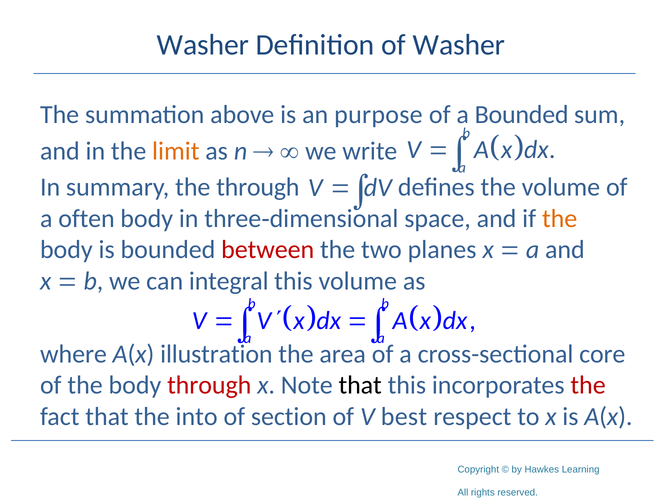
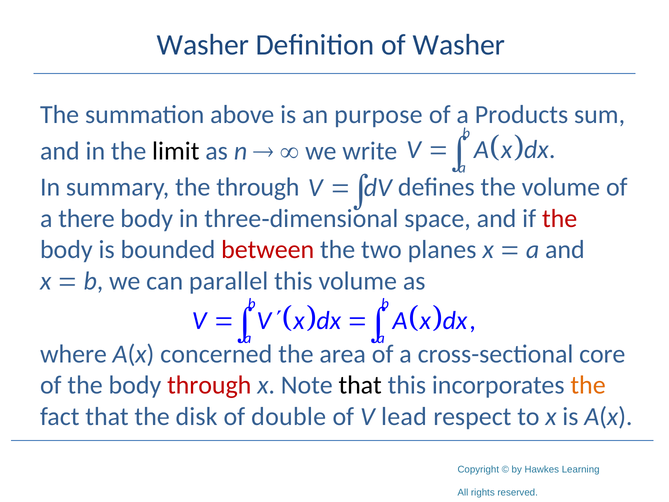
a Bounded: Bounded -> Products (522, 114)
limit colour: orange -> black (176, 151)
often: often -> there (87, 219)
the colour: orange -> red (560, 219)
integral: integral -> parallel (229, 281)
illustration: illustration -> concerned (216, 354)
the colour: red -> orange (588, 385)
into: into -> disk (197, 416)
section: section -> double (289, 416)
best: best -> lead (404, 416)
